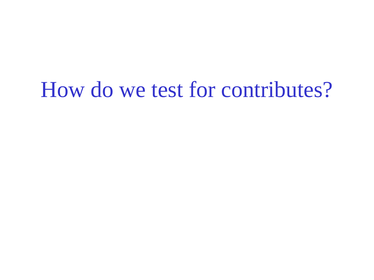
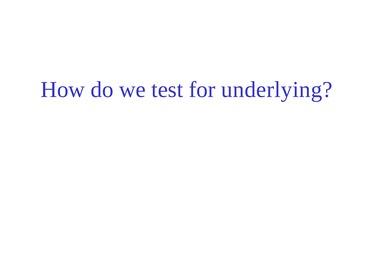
contributes: contributes -> underlying (277, 90)
